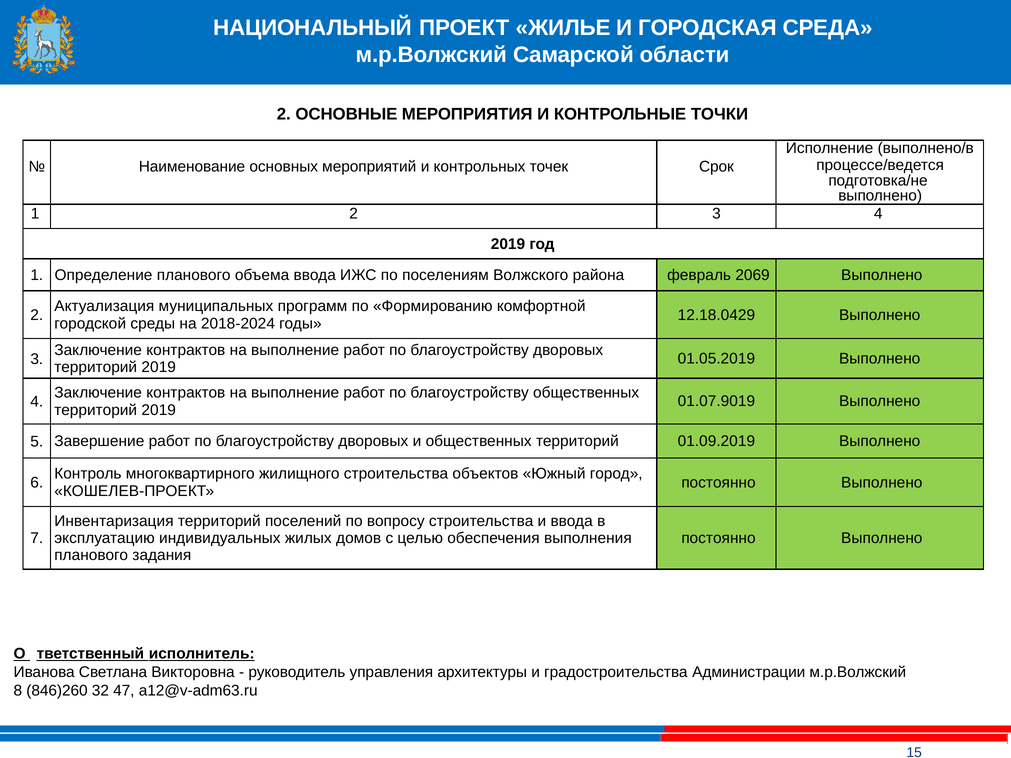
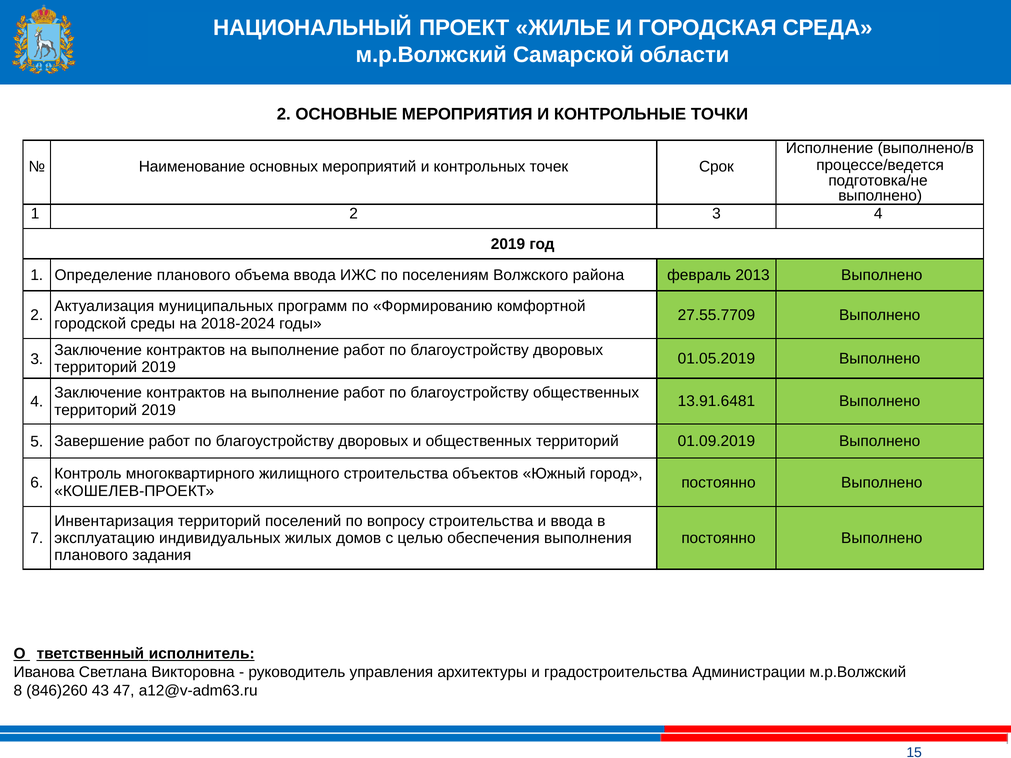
2069: 2069 -> 2013 (753, 275)
12.18.0429: 12.18.0429 -> 27.55.7709 (716, 315)
01.07.9019: 01.07.9019 -> 13.91.6481 (716, 402)
32: 32 -> 43 (100, 691)
